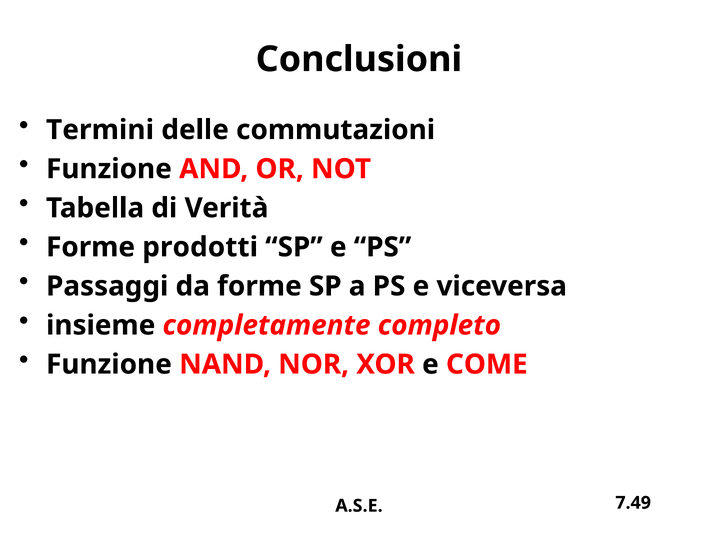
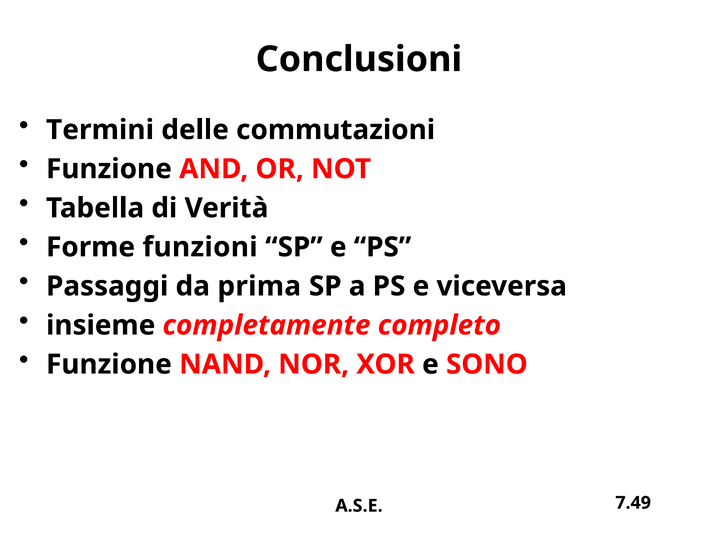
prodotti: prodotti -> funzioni (200, 247)
da forme: forme -> prima (259, 286)
COME: COME -> SONO (487, 365)
